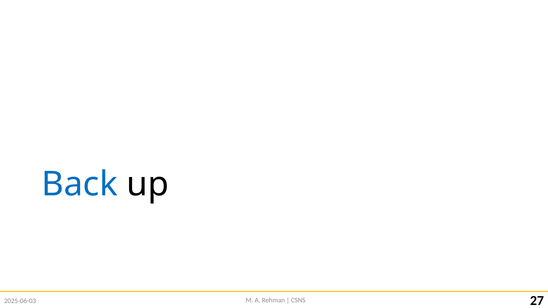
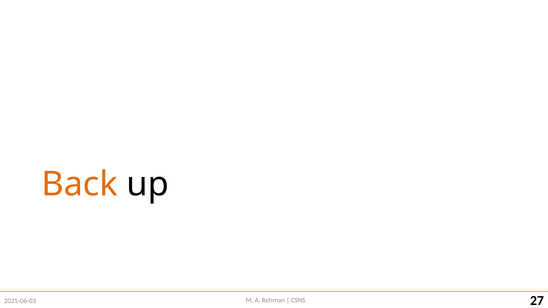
Back colour: blue -> orange (80, 184)
